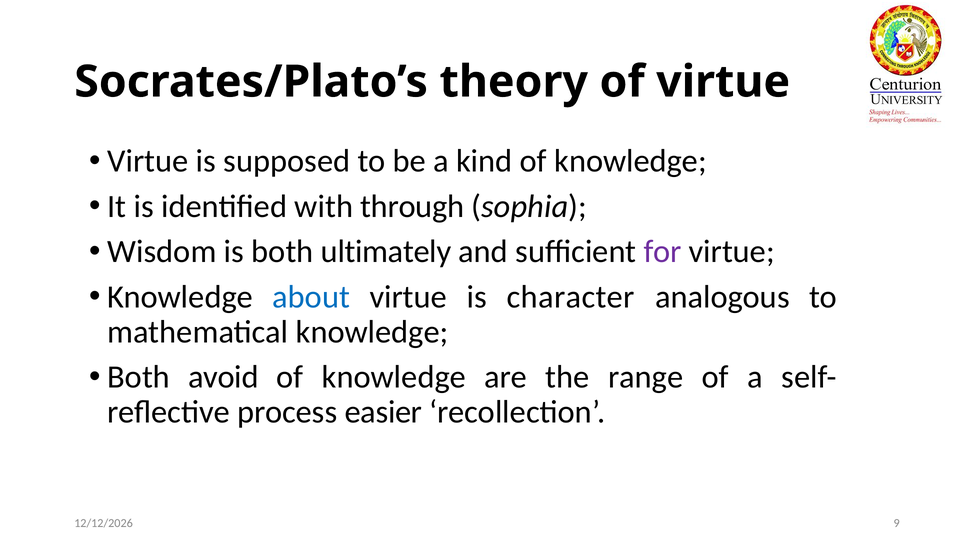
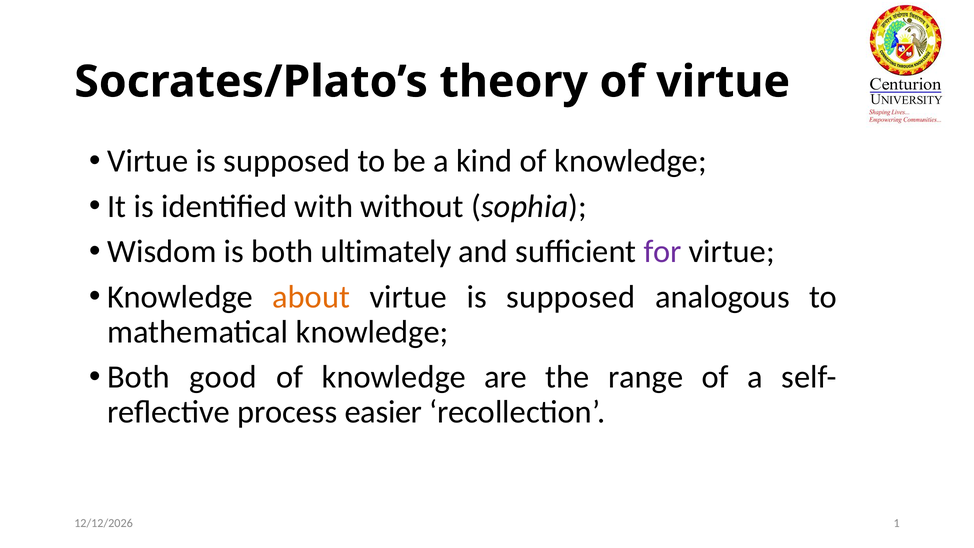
through: through -> without (412, 206)
about colour: blue -> orange (311, 297)
character: character -> supposed (571, 297)
avoid: avoid -> good (223, 377)
9: 9 -> 1 (897, 523)
